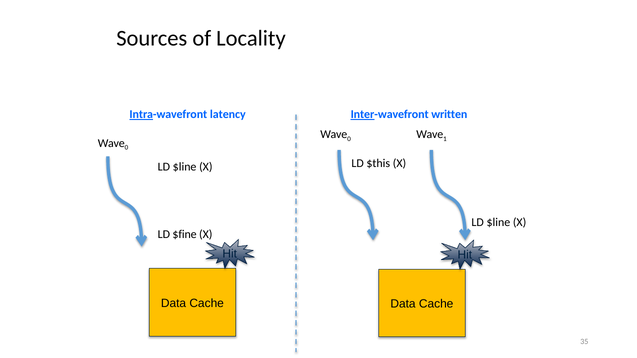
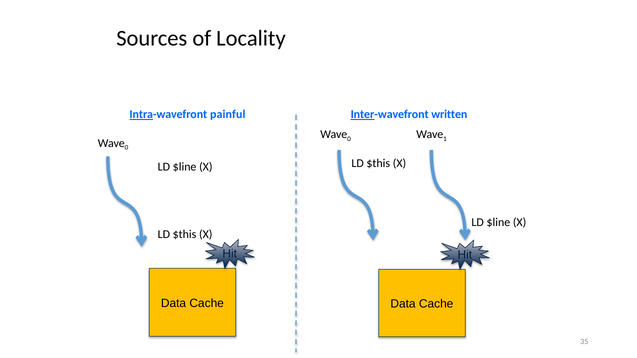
latency: latency -> painful (228, 114)
$fine: $fine -> $this (185, 234)
